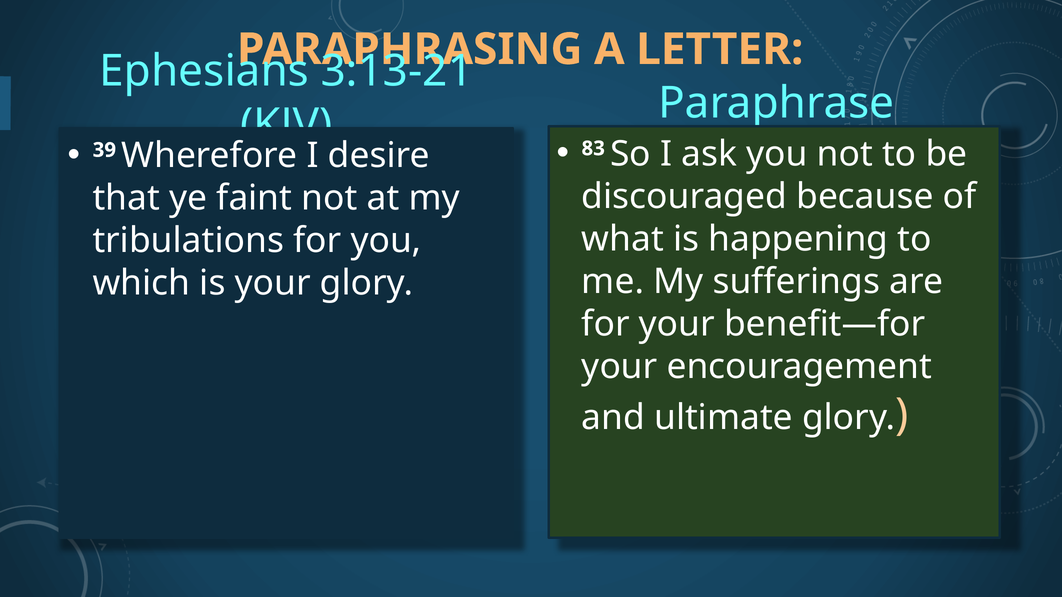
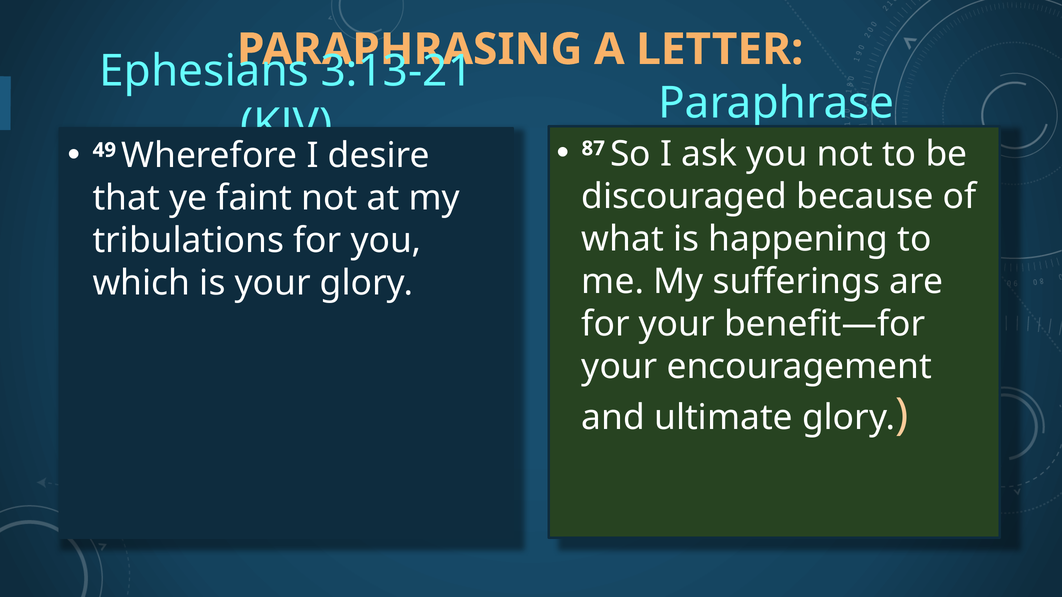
83: 83 -> 87 (593, 149)
39: 39 -> 49 (104, 150)
